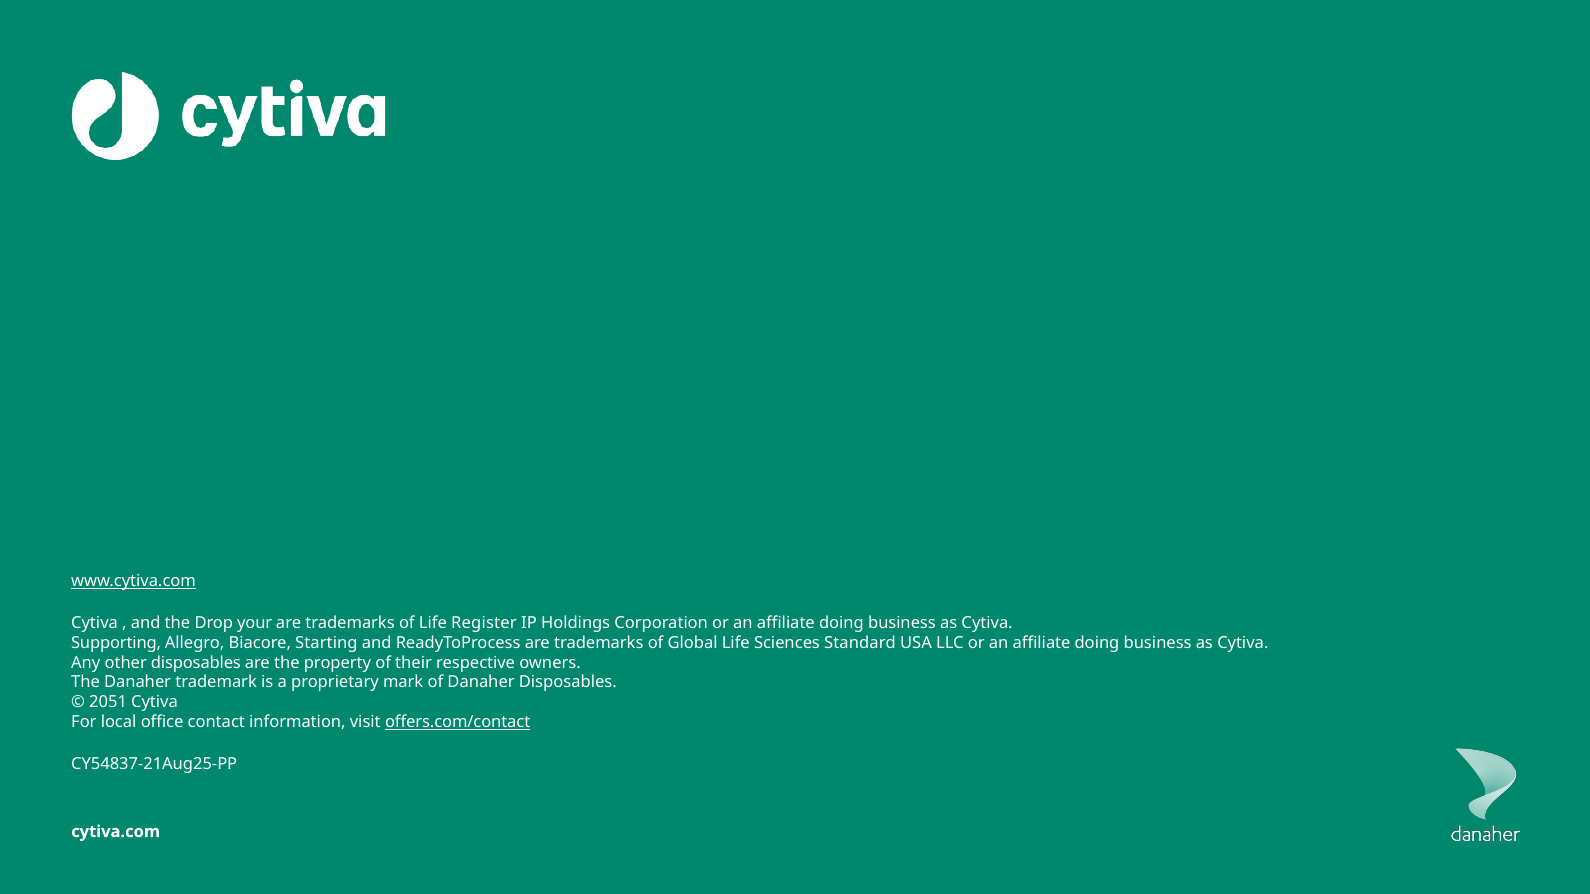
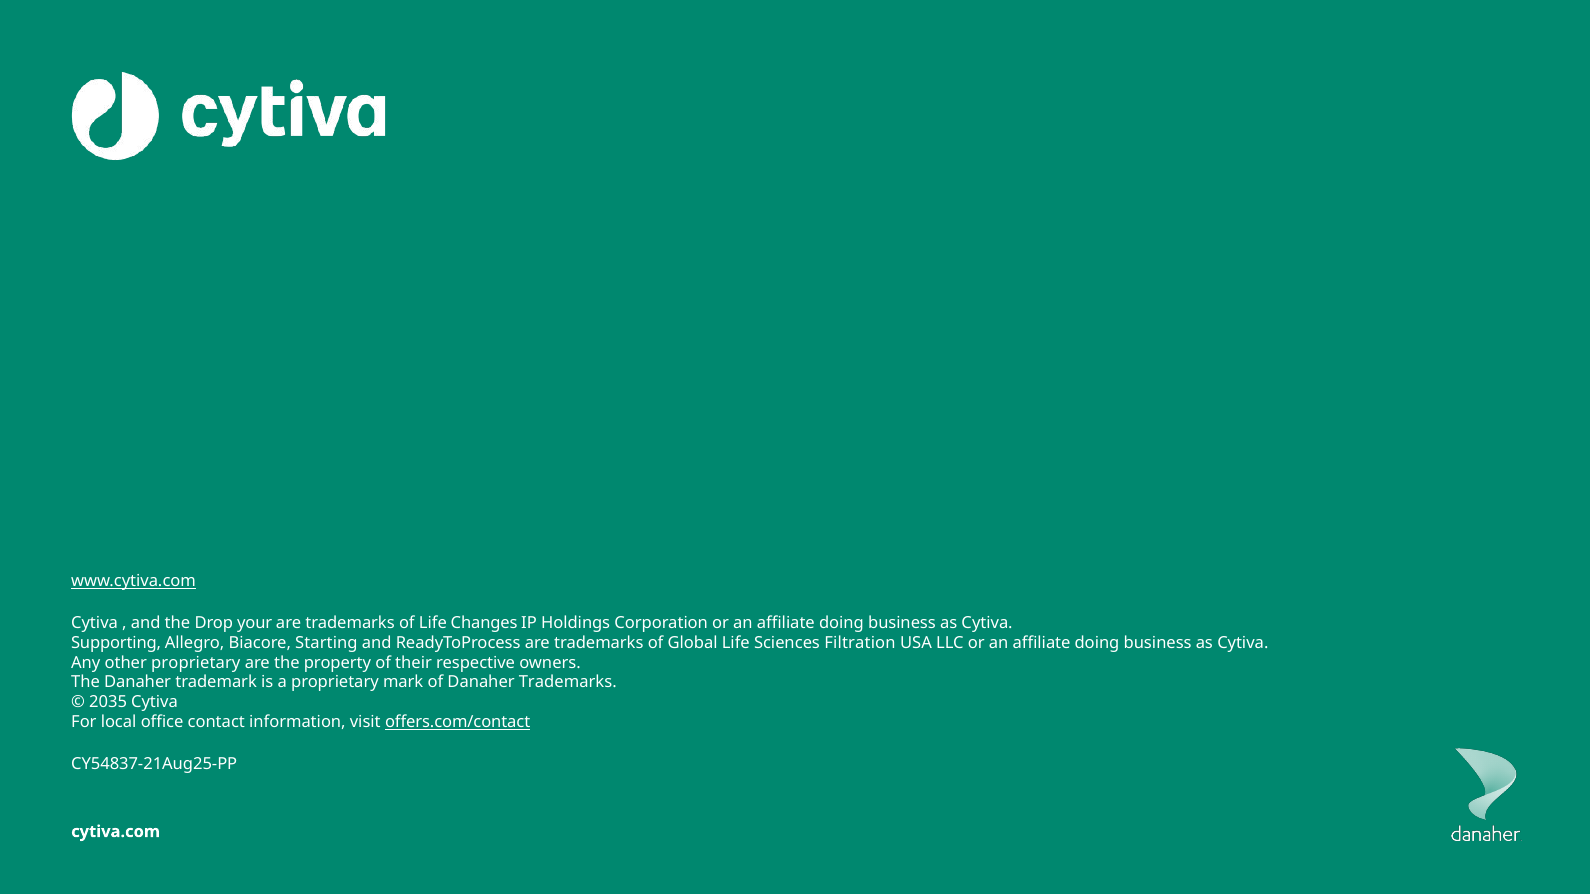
Register: Register -> Changes (484, 623)
Standard: Standard -> Filtration (860, 643)
other disposables: disposables -> proprietary (196, 663)
Danaher Disposables: Disposables -> Trademarks (568, 683)
2051: 2051 -> 2035 (108, 702)
